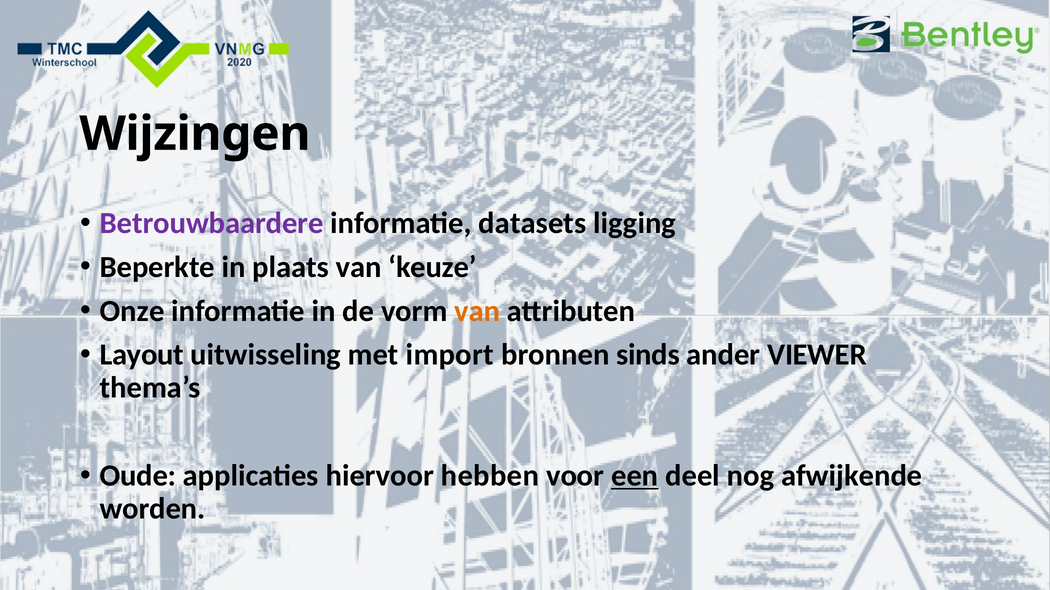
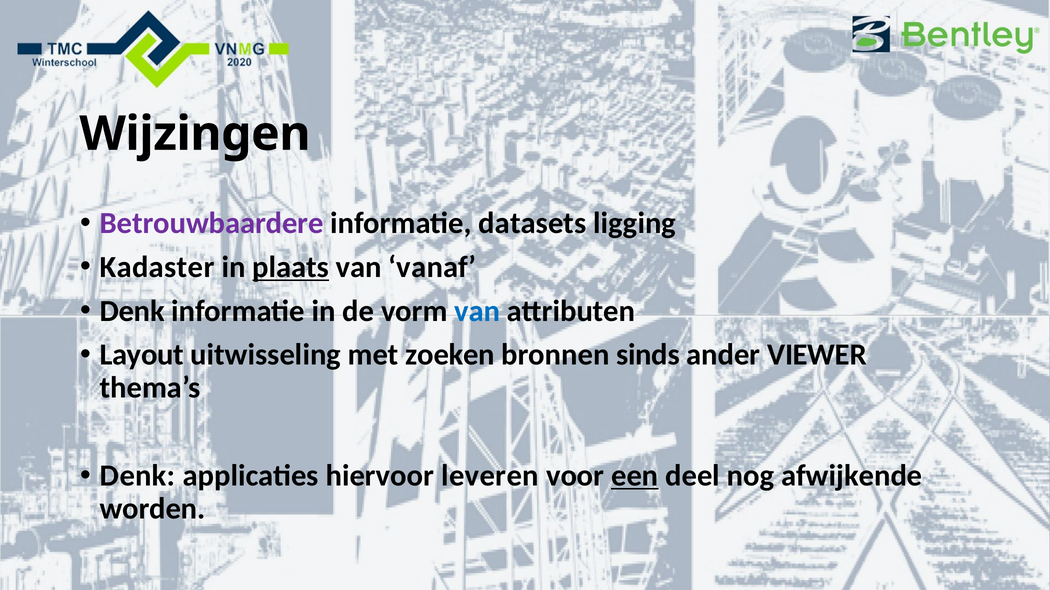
Beperkte: Beperkte -> Kadaster (157, 267)
plaats underline: none -> present (291, 267)
keuze: keuze -> vanaf (432, 267)
Onze: Onze -> Denk (132, 311)
van colour: orange -> blue (477, 311)
import: import -> zoeken (450, 355)
Oude: Oude -> Denk (138, 476)
hebben: hebben -> leveren (490, 476)
